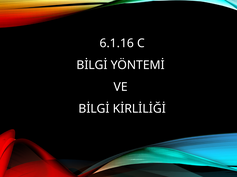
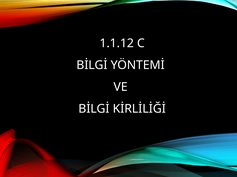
6.1.16: 6.1.16 -> 1.1.12 (117, 43)
